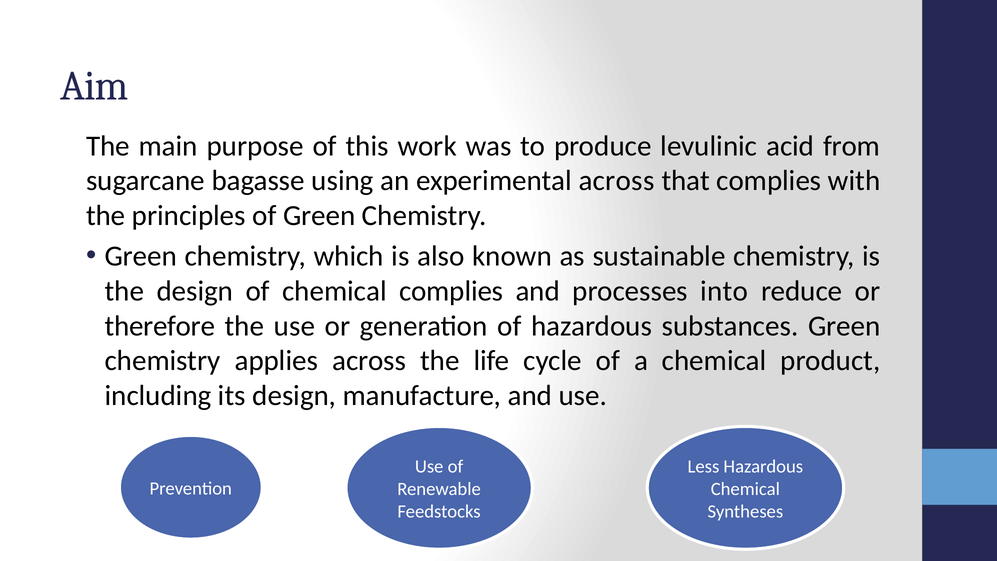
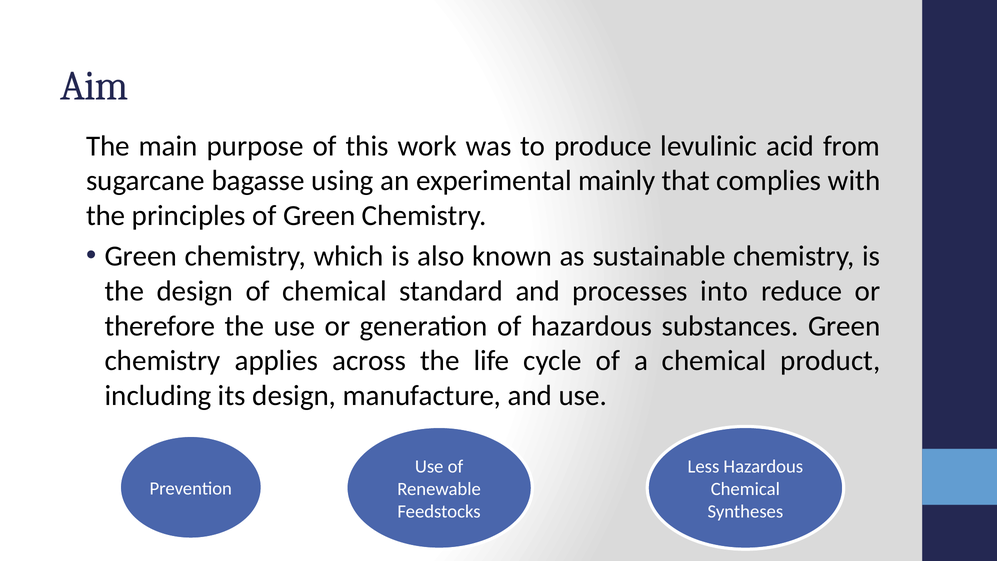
experimental across: across -> mainly (617, 181)
chemical complies: complies -> standard (451, 291)
